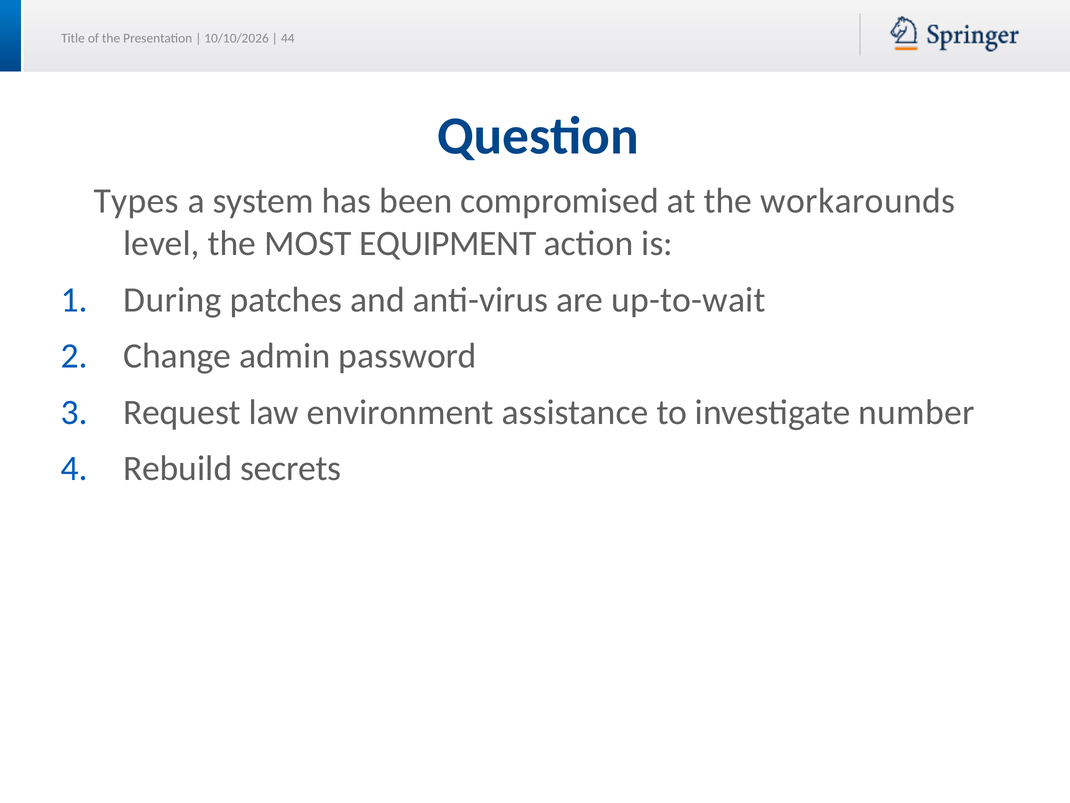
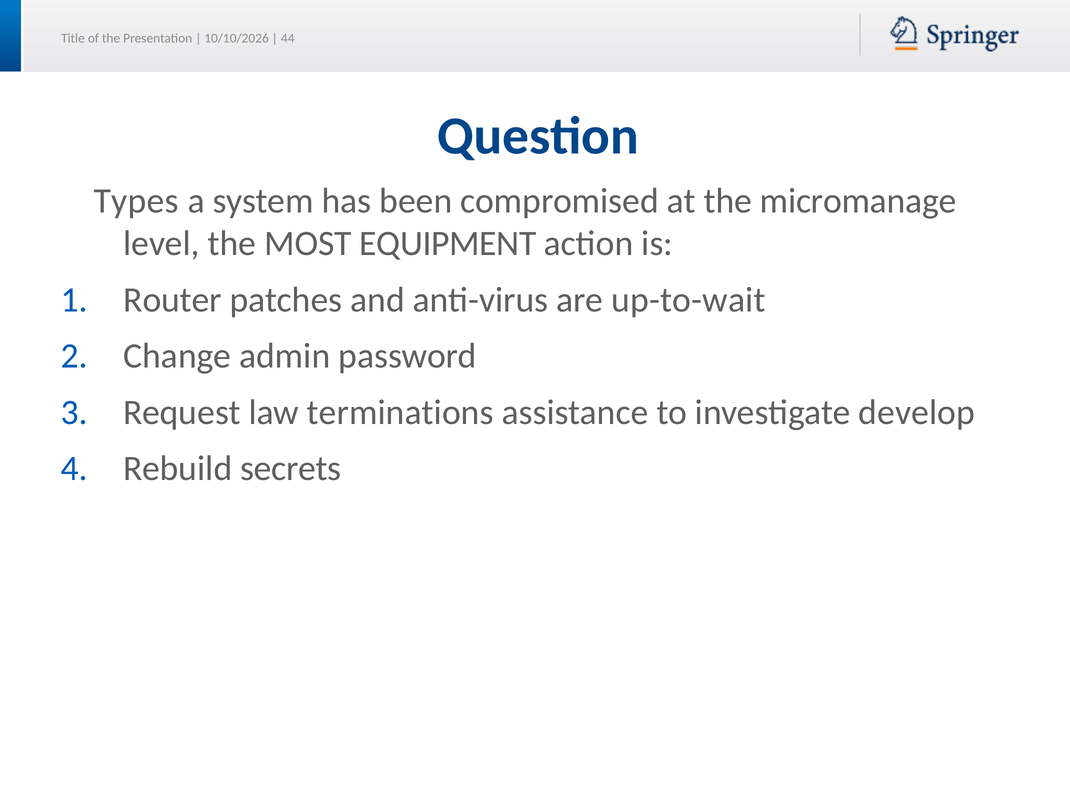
workarounds: workarounds -> micromanage (858, 201)
During: During -> Router (173, 300)
environment: environment -> terminations (400, 412)
number: number -> develop (917, 412)
